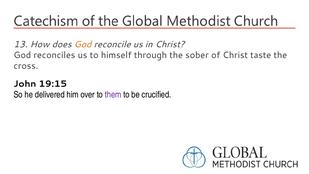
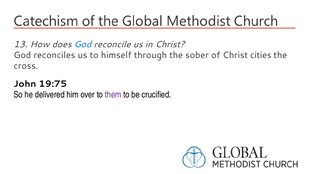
God colour: orange -> blue (83, 44)
taste: taste -> cities (261, 55)
19:15: 19:15 -> 19:75 (53, 84)
